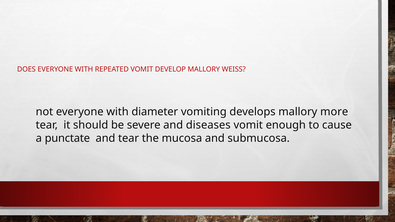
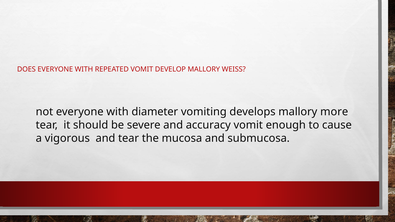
diseases: diseases -> accuracy (208, 125)
punctate: punctate -> vigorous (67, 138)
